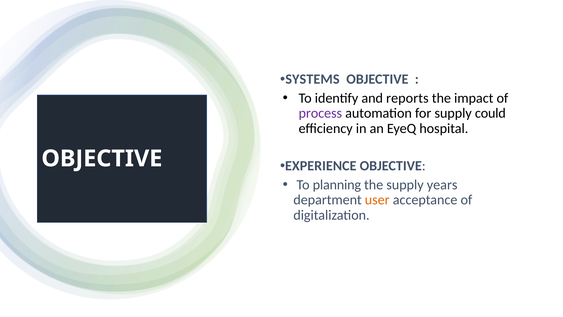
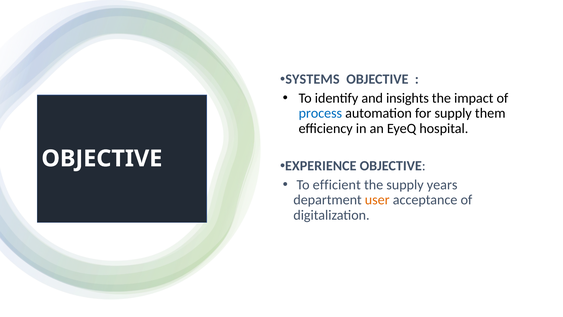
reports: reports -> insights (407, 98)
process colour: purple -> blue (320, 113)
could: could -> them (490, 113)
planning: planning -> efficient (337, 185)
